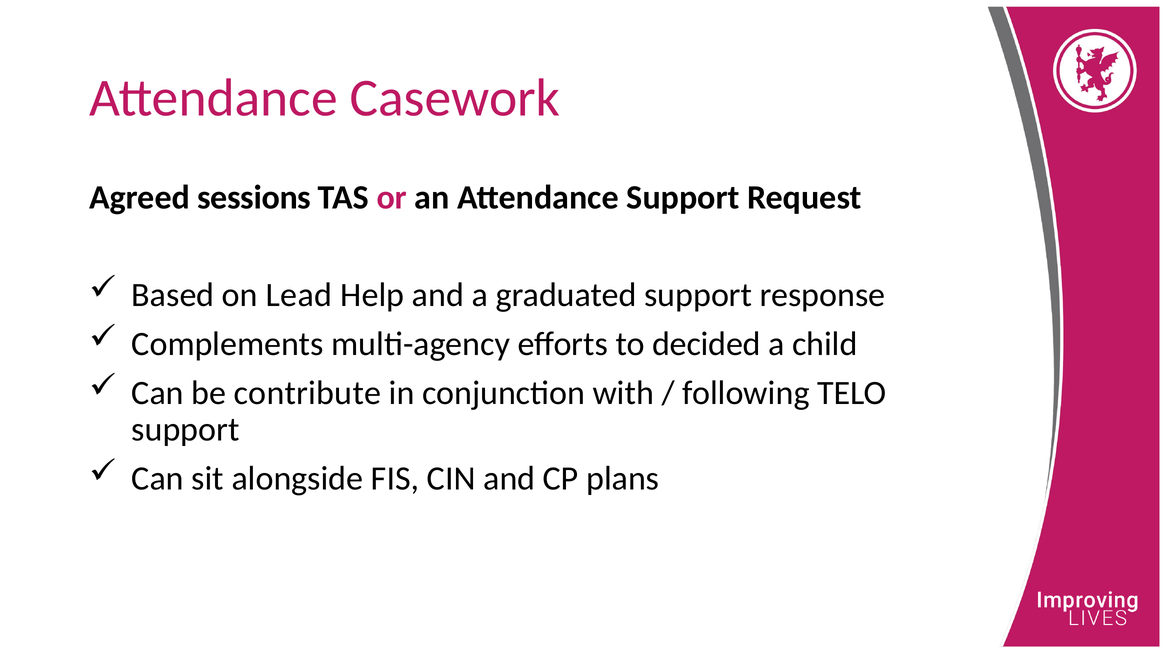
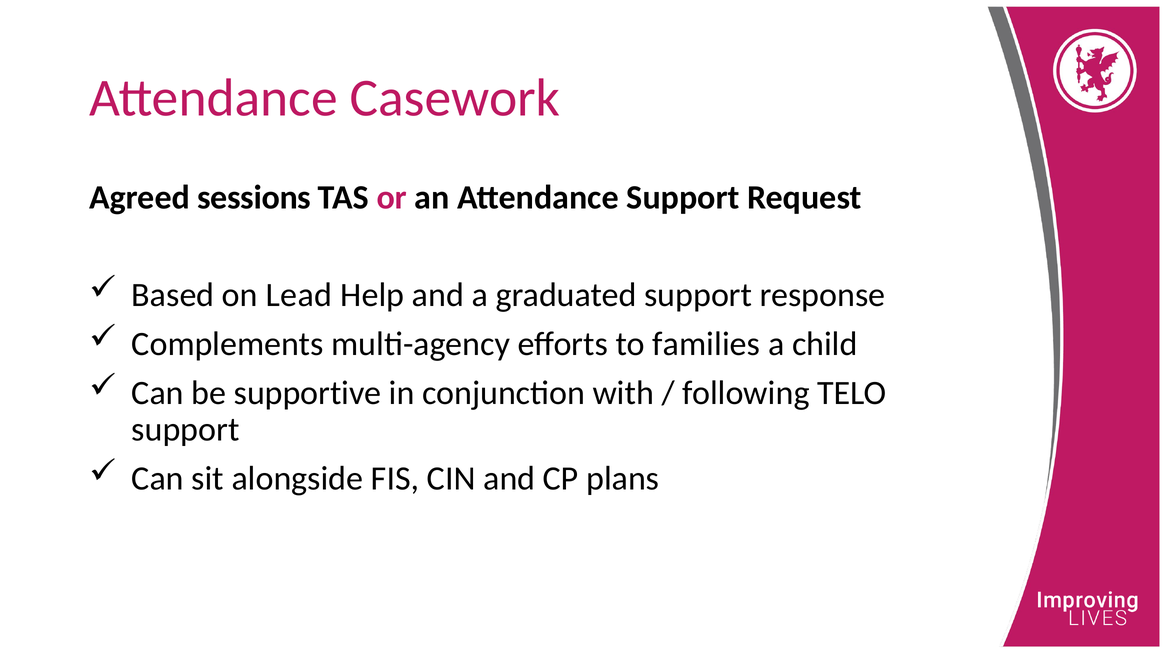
decided: decided -> families (706, 344)
contribute: contribute -> supportive (308, 393)
